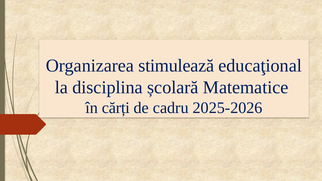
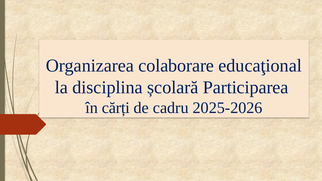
stimulează: stimulează -> colaborare (176, 66)
Matematice: Matematice -> Participarea (246, 87)
